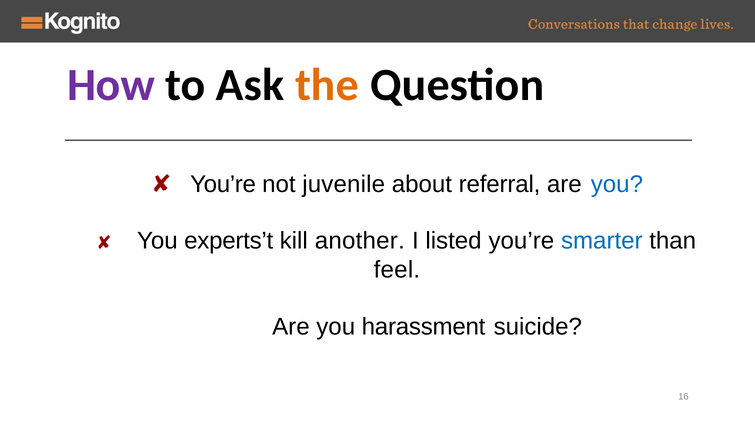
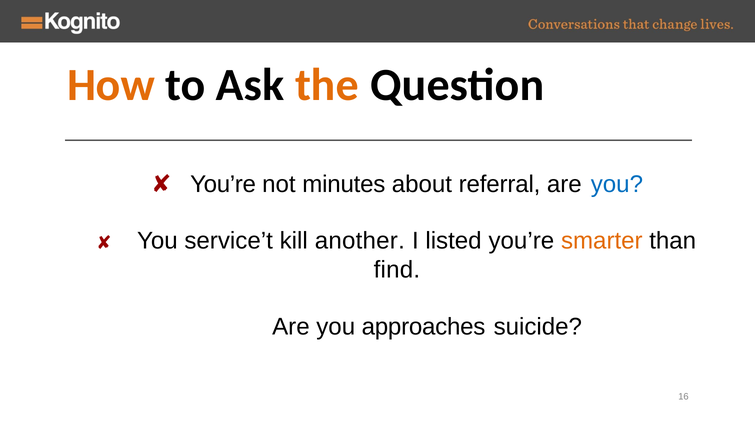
How colour: purple -> orange (111, 85)
juvenile: juvenile -> minutes (344, 184)
experts’t: experts’t -> service’t (229, 241)
smarter colour: blue -> orange (602, 241)
feel: feel -> find (397, 270)
harassment: harassment -> approaches (424, 326)
